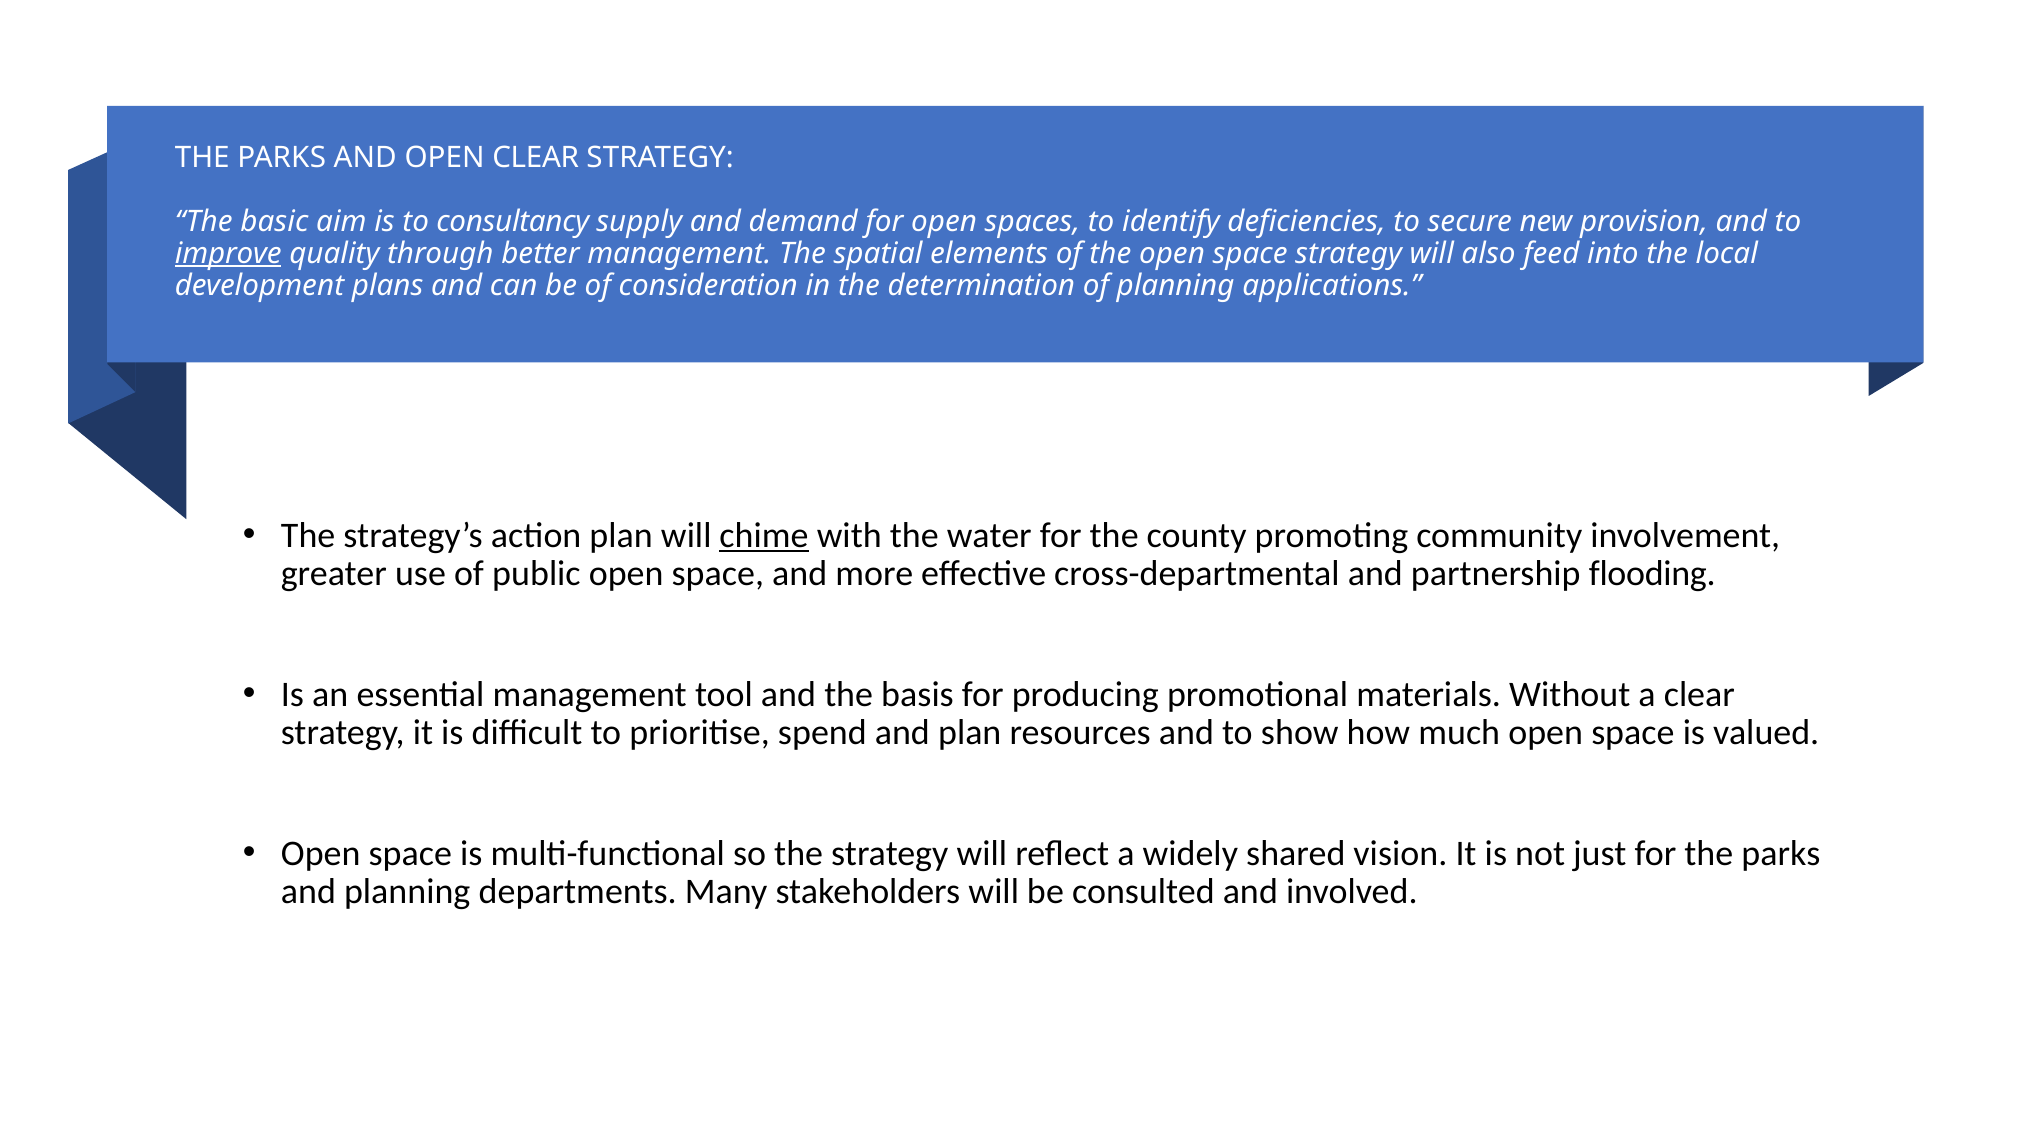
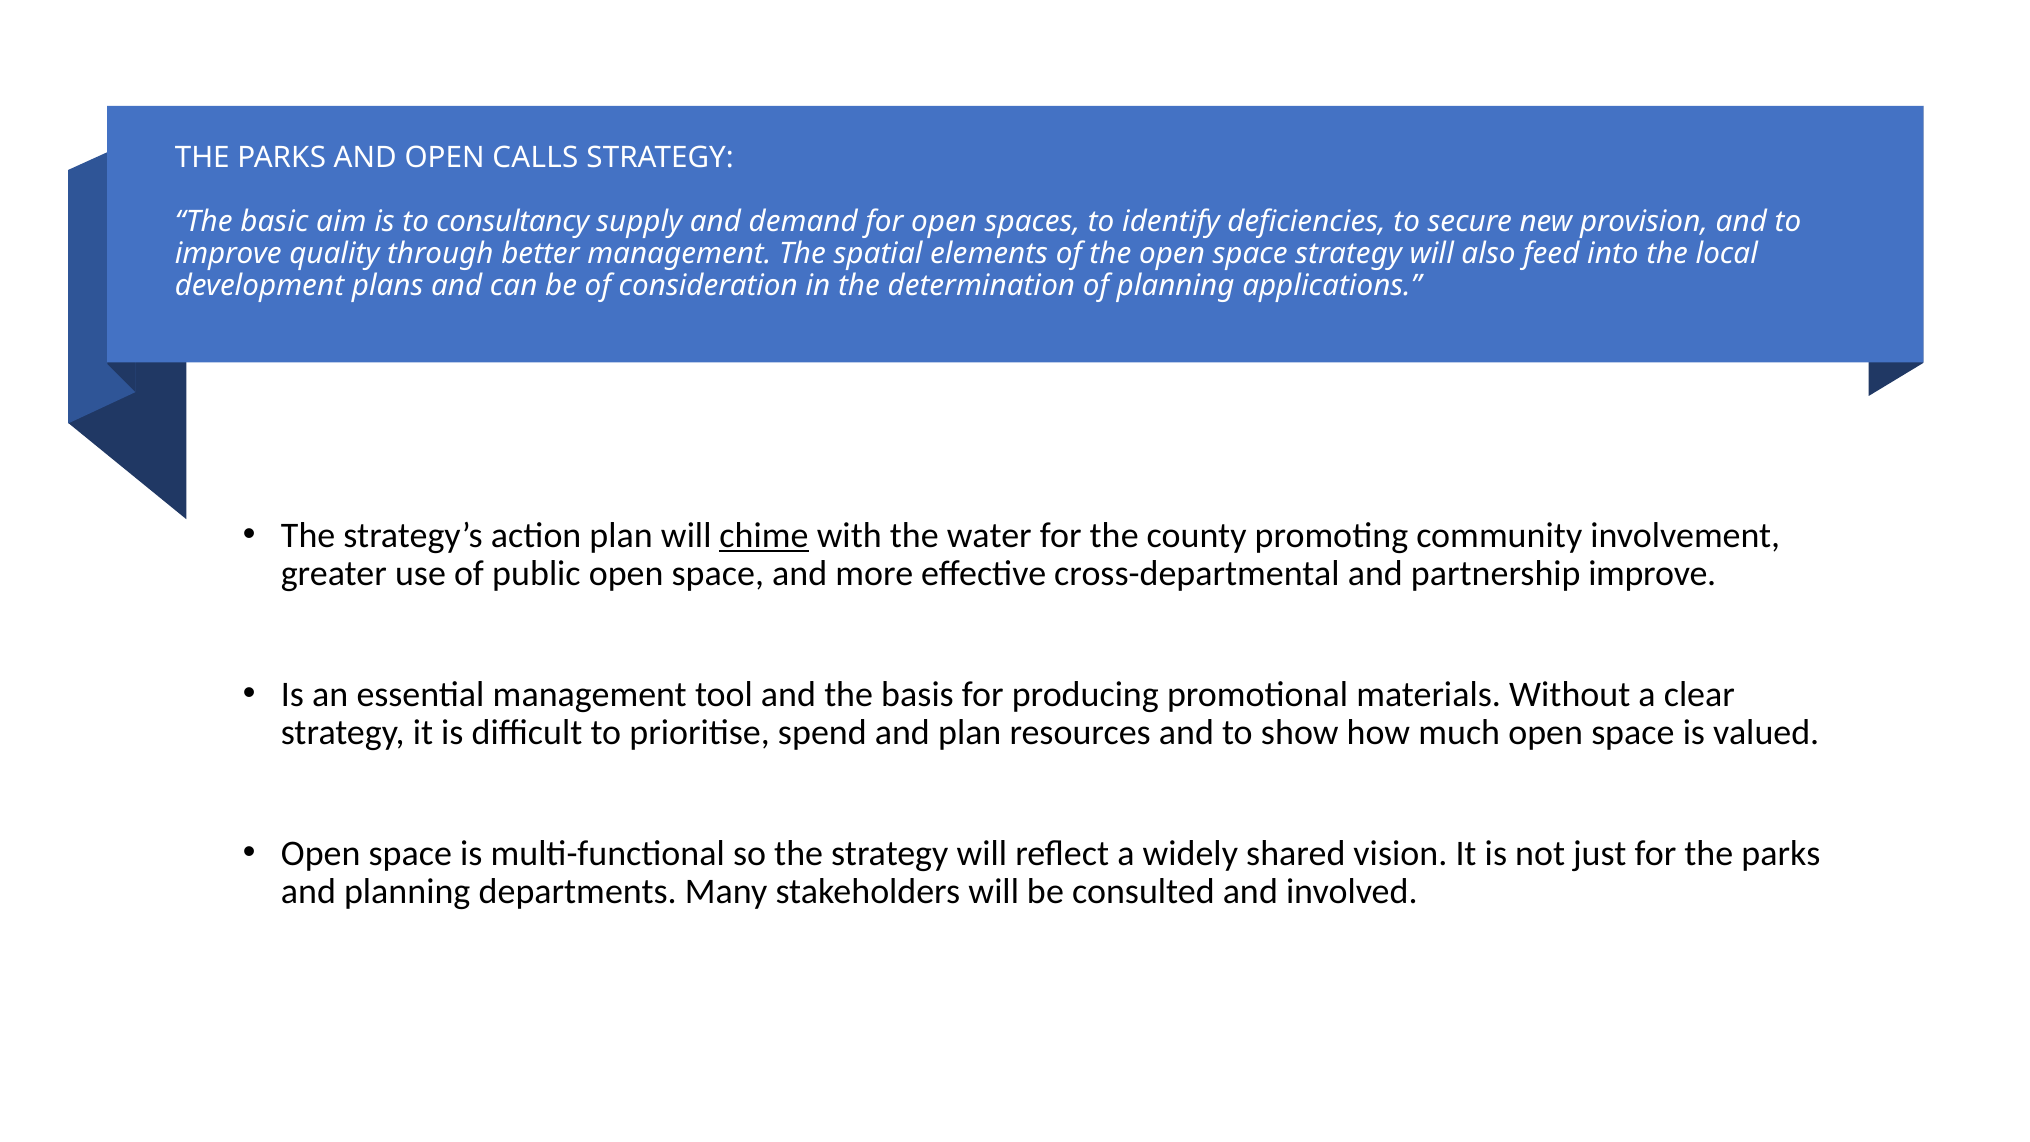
OPEN CLEAR: CLEAR -> CALLS (535, 157)
improve underline: present -> none (228, 253)
partnership flooding: flooding -> improve (1652, 574)
